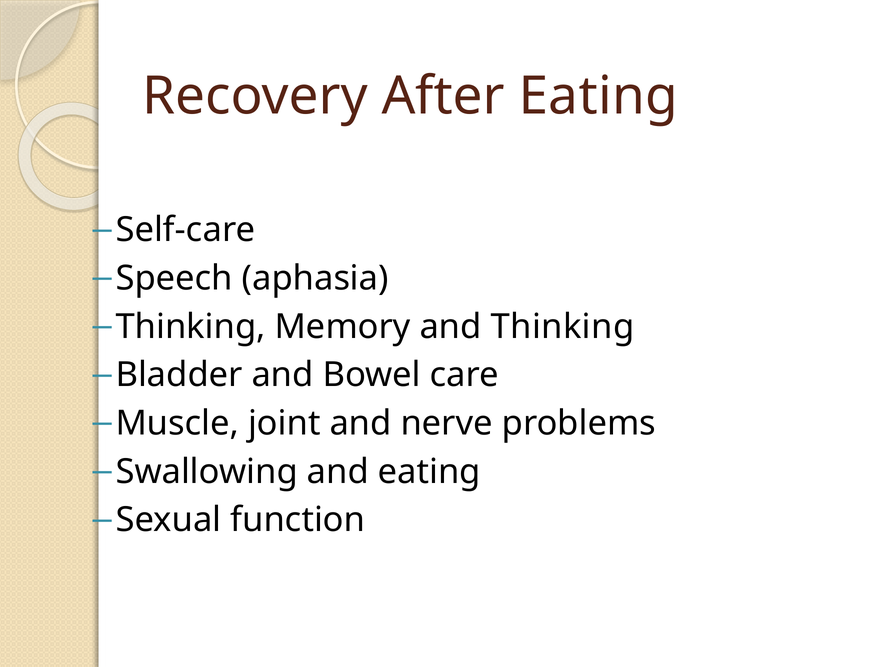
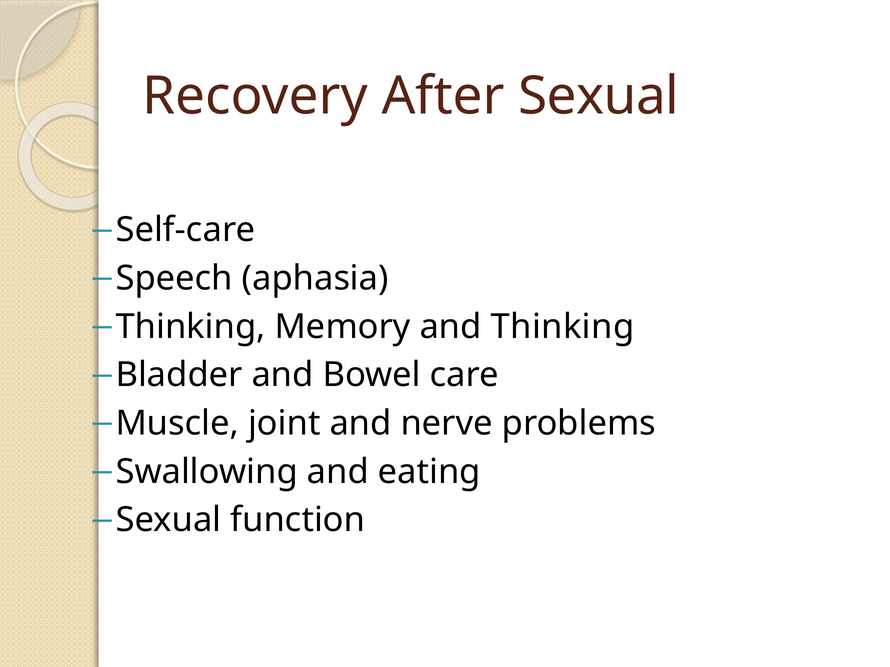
After Eating: Eating -> Sexual (599, 96)
